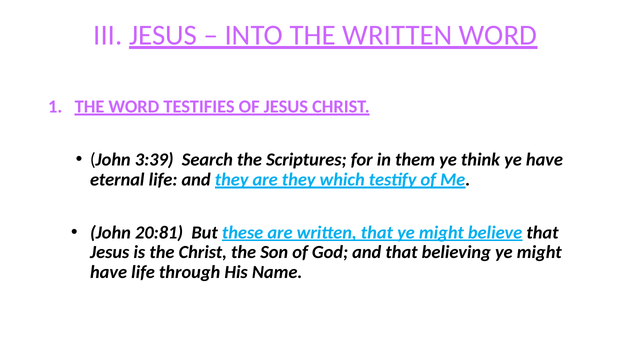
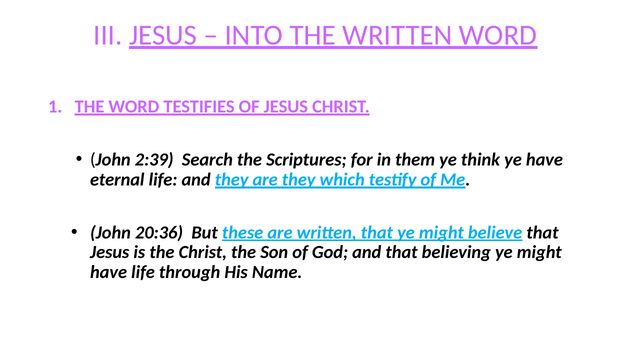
3:39: 3:39 -> 2:39 (154, 160)
20:81: 20:81 -> 20:36 (159, 232)
